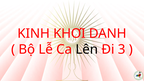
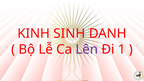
KHƠI: KHƠI -> SINH (69, 33)
Lên colour: black -> purple (87, 49)
3: 3 -> 1 (122, 49)
